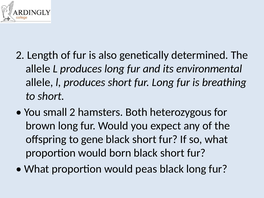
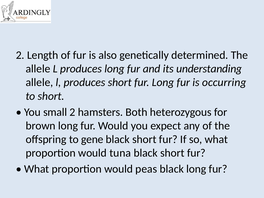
environmental: environmental -> understanding (209, 69)
breathing: breathing -> occurring (224, 82)
born: born -> tuna (120, 153)
